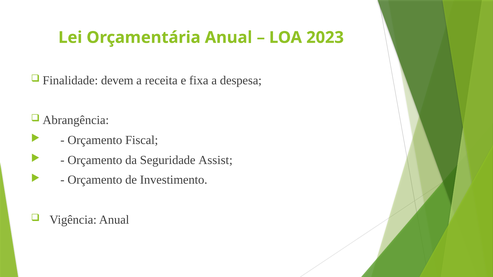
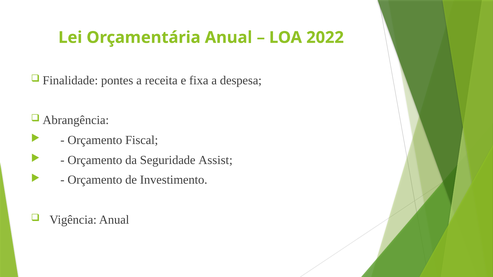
2023: 2023 -> 2022 (325, 38)
devem: devem -> pontes (117, 80)
